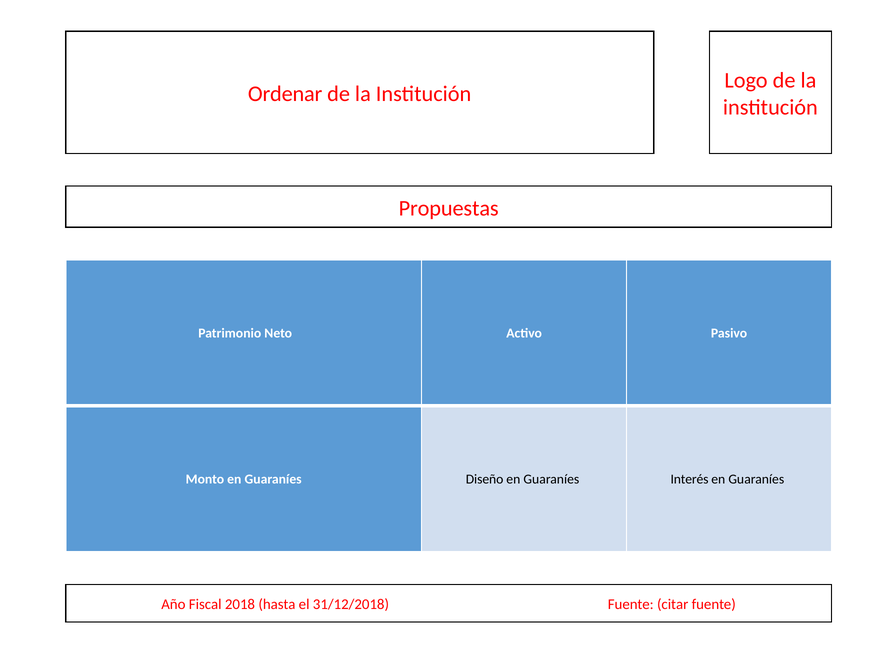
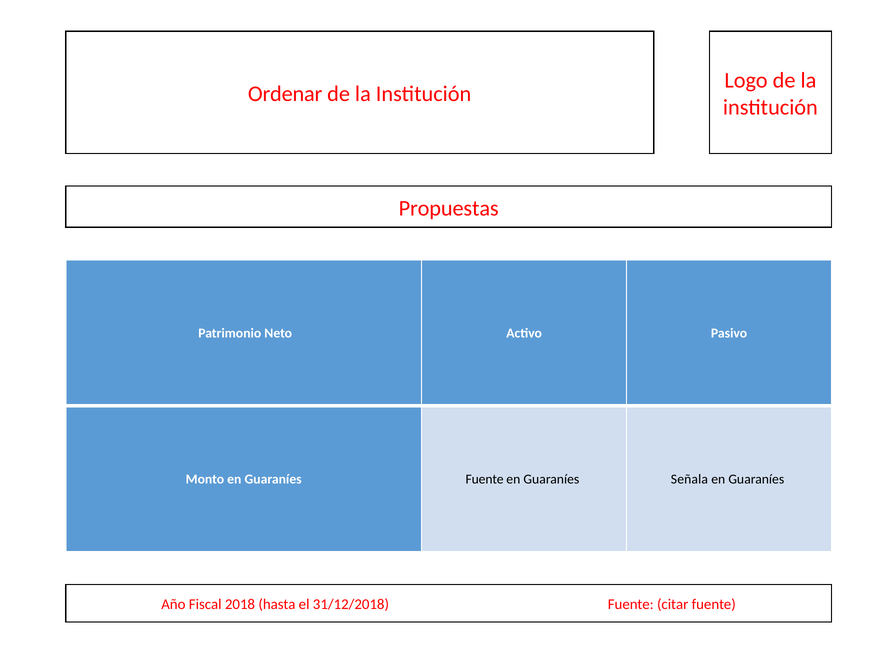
Guaraníes Diseño: Diseño -> Fuente (485, 479)
Interés: Interés -> Señala (689, 479)
